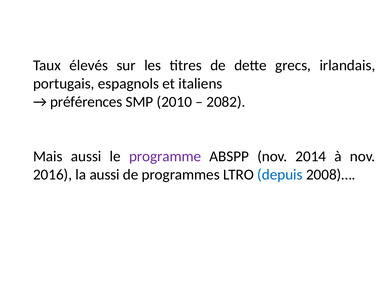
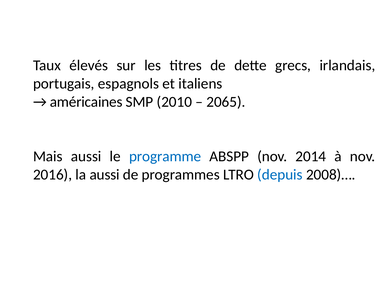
préférences: préférences -> américaines (86, 102)
2082: 2082 -> 2065 (226, 102)
programme colour: purple -> blue (165, 157)
